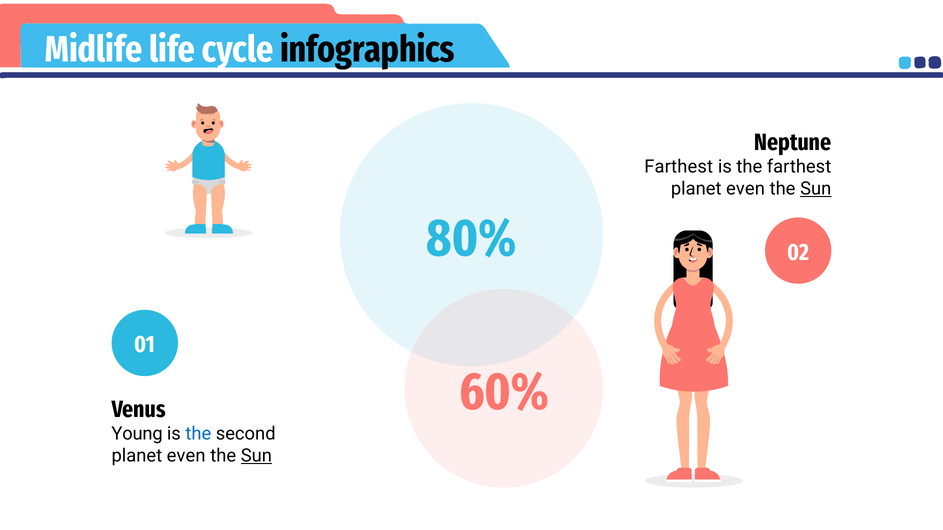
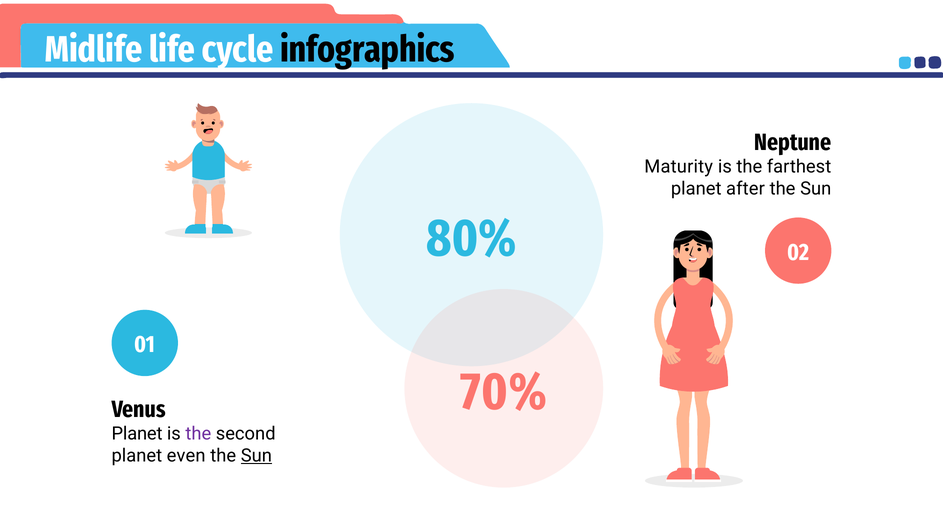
Farthest: Farthest -> Maturity (679, 167)
even: even -> after (745, 189)
Sun underline: present -> none (816, 189)
60%: 60% -> 70% (504, 392)
Young: Young -> Planet (137, 434)
the colour: blue -> purple (198, 434)
